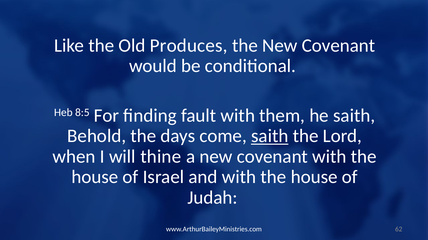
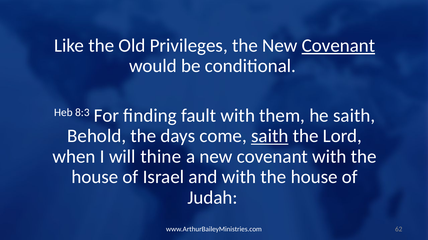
Produces: Produces -> Privileges (189, 46)
Covenant underline: none -> present (338, 46)
8:5: 8:5 -> 8:3 (82, 113)
